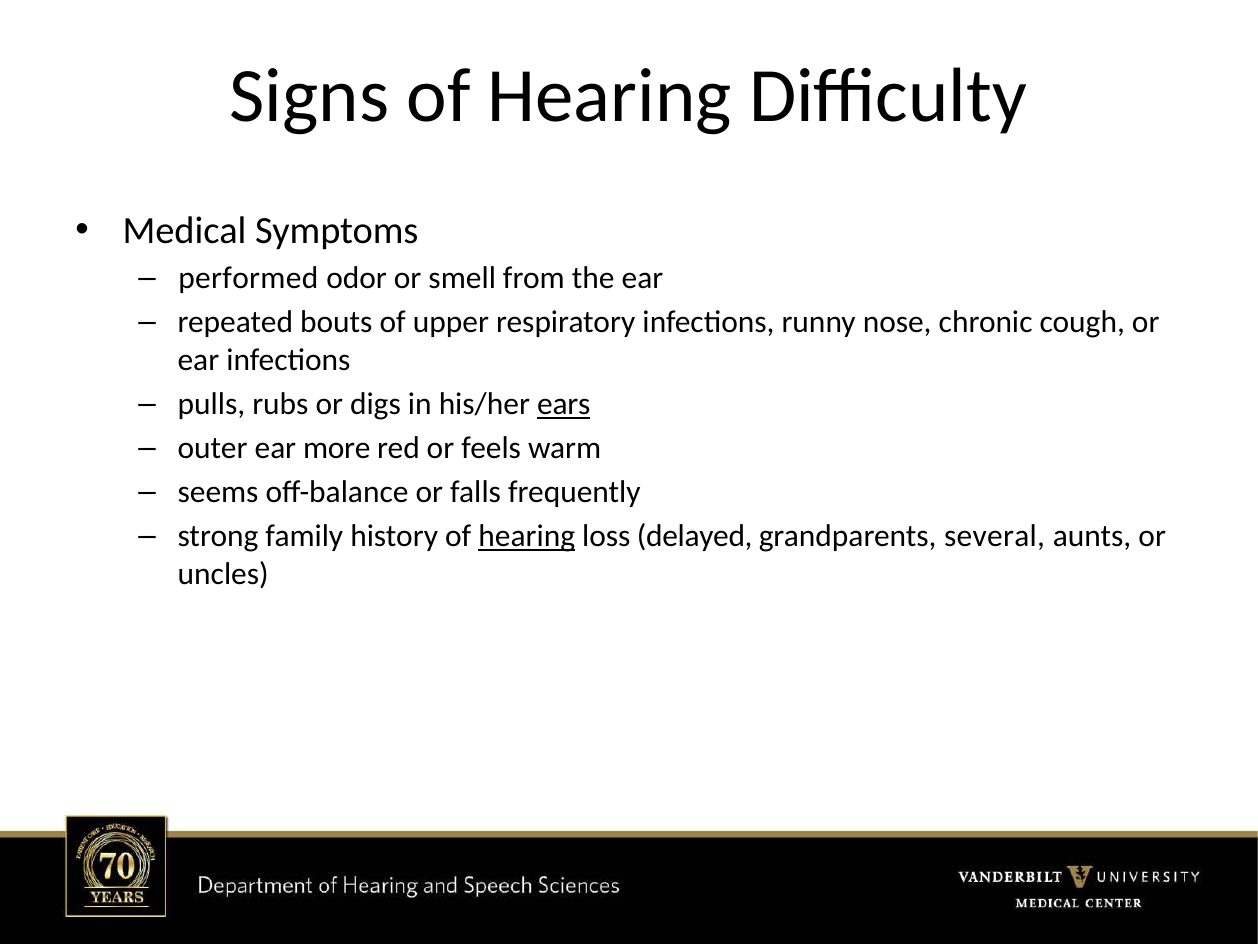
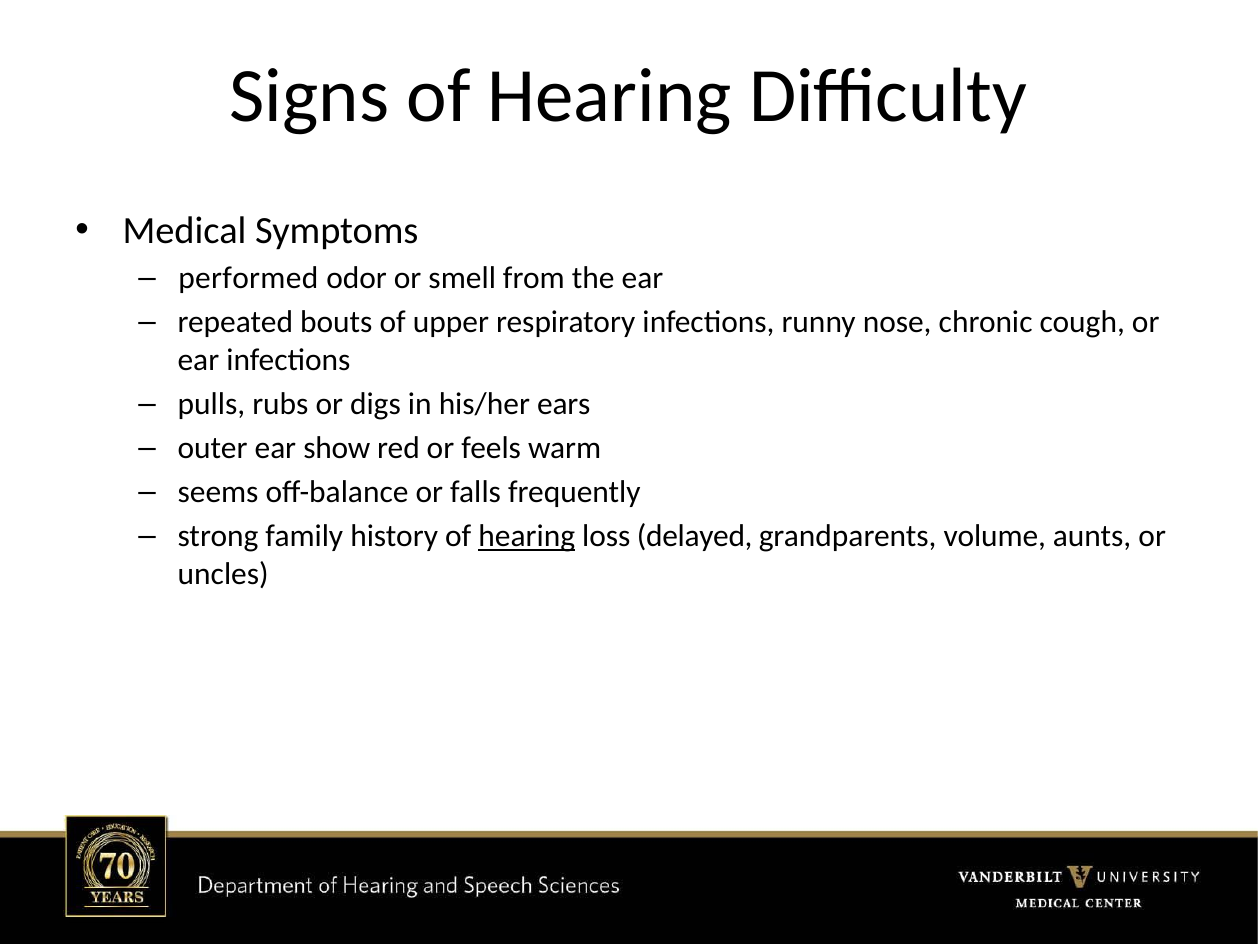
ears underline: present -> none (564, 404)
more: more -> show (337, 448)
several: several -> volume (995, 536)
